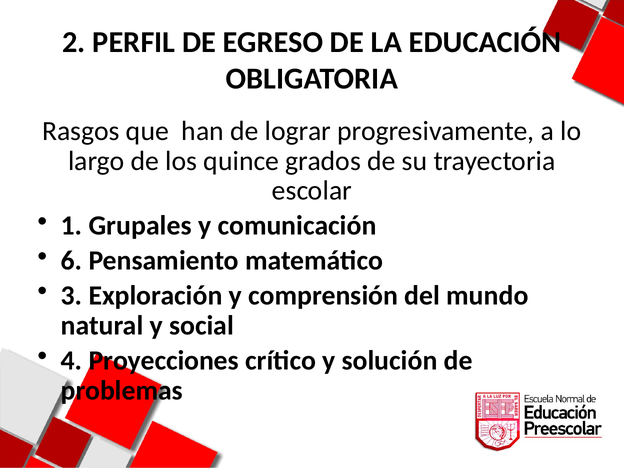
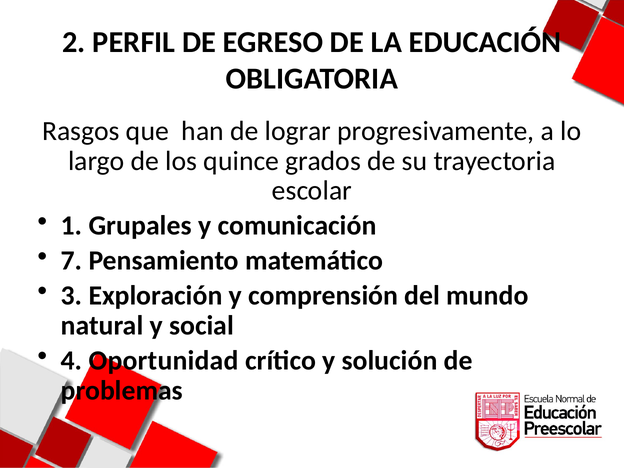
6: 6 -> 7 (72, 261)
Proyecciones: Proyecciones -> Oportunidad (164, 361)
